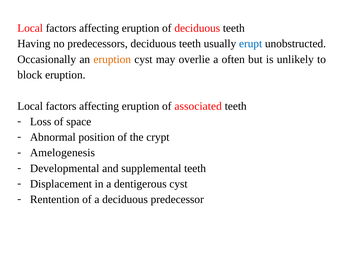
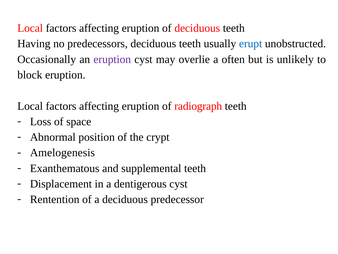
eruption colour: orange -> purple (112, 59)
associated: associated -> radiograph (198, 106)
Developmental: Developmental -> Exanthematous (65, 168)
